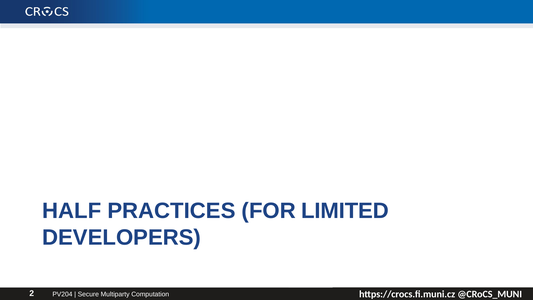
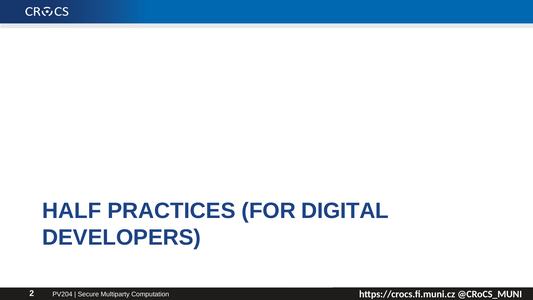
LIMITED: LIMITED -> DIGITAL (345, 211)
